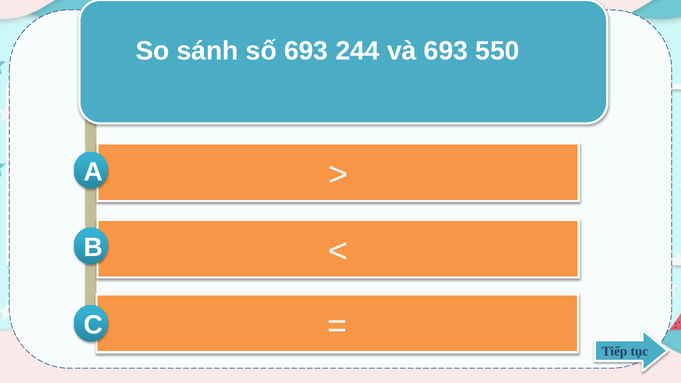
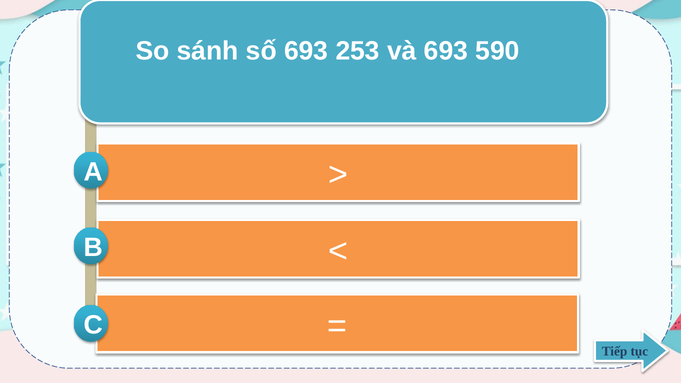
244: 244 -> 253 (358, 51)
550: 550 -> 590 (497, 51)
